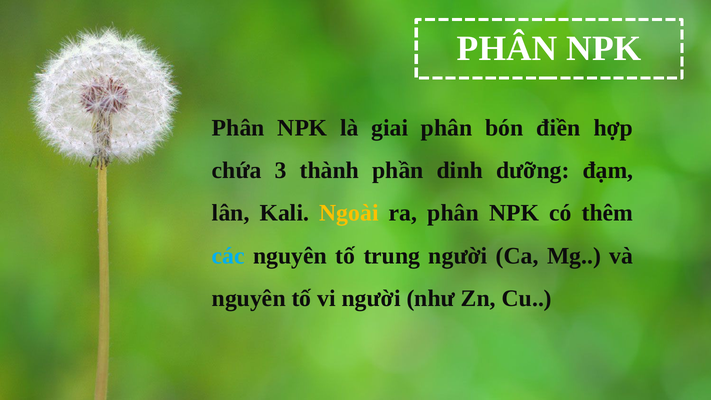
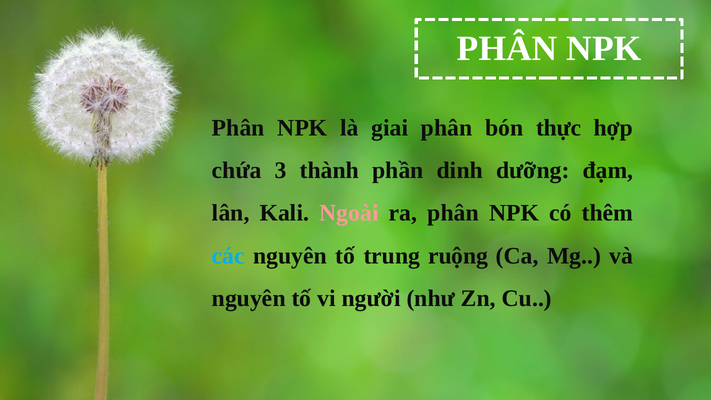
điền: điền -> thực (559, 128)
Ngoài colour: yellow -> pink (349, 213)
trung người: người -> ruộng (458, 256)
